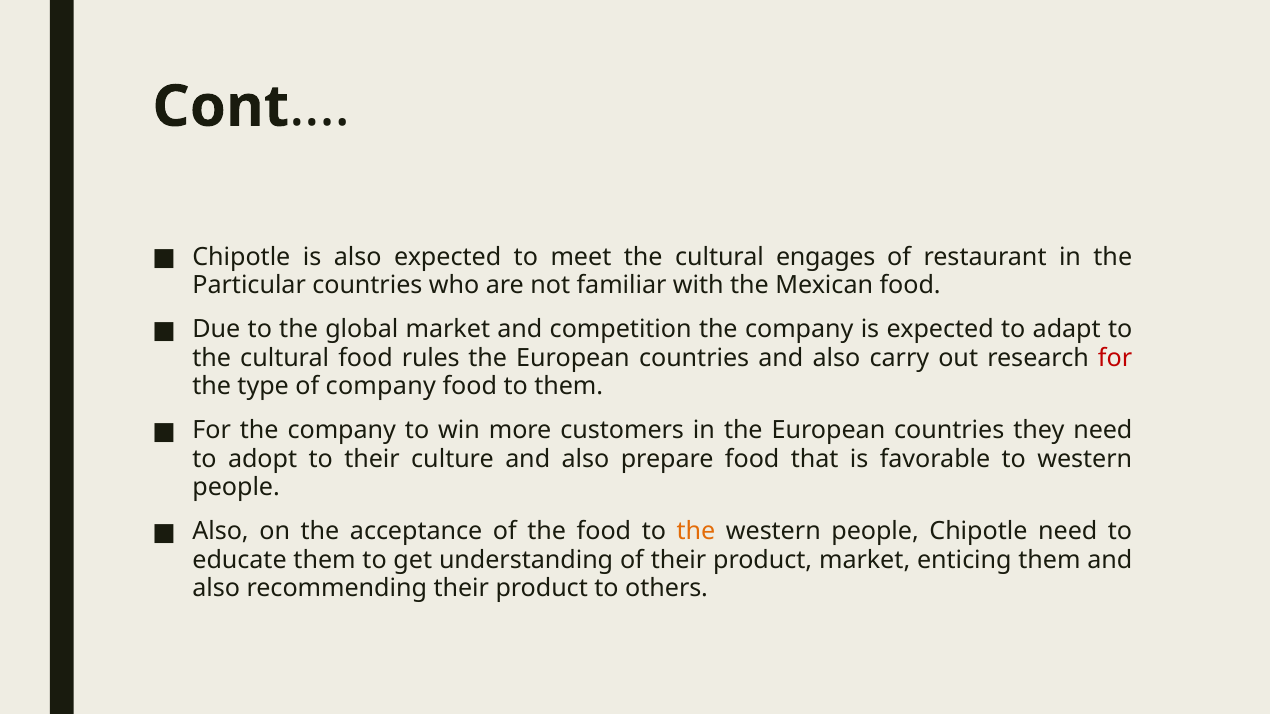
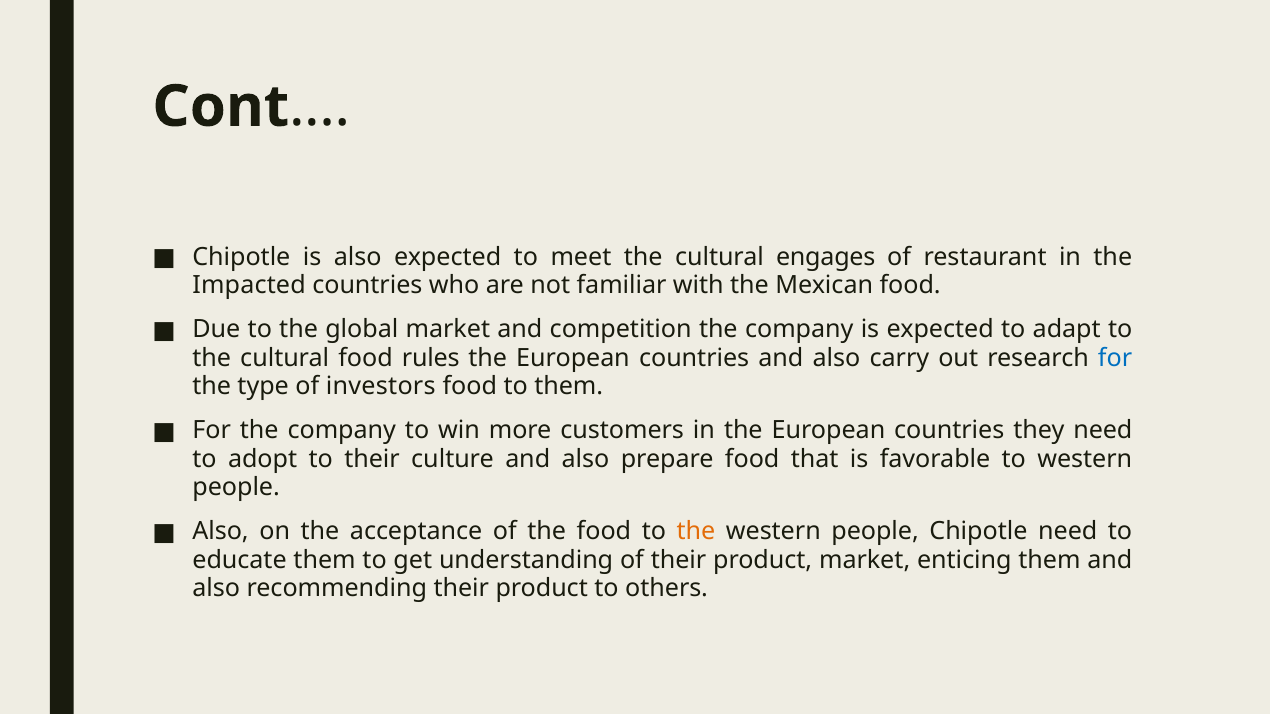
Particular: Particular -> Impacted (249, 286)
for colour: red -> blue (1115, 358)
of company: company -> investors (381, 387)
